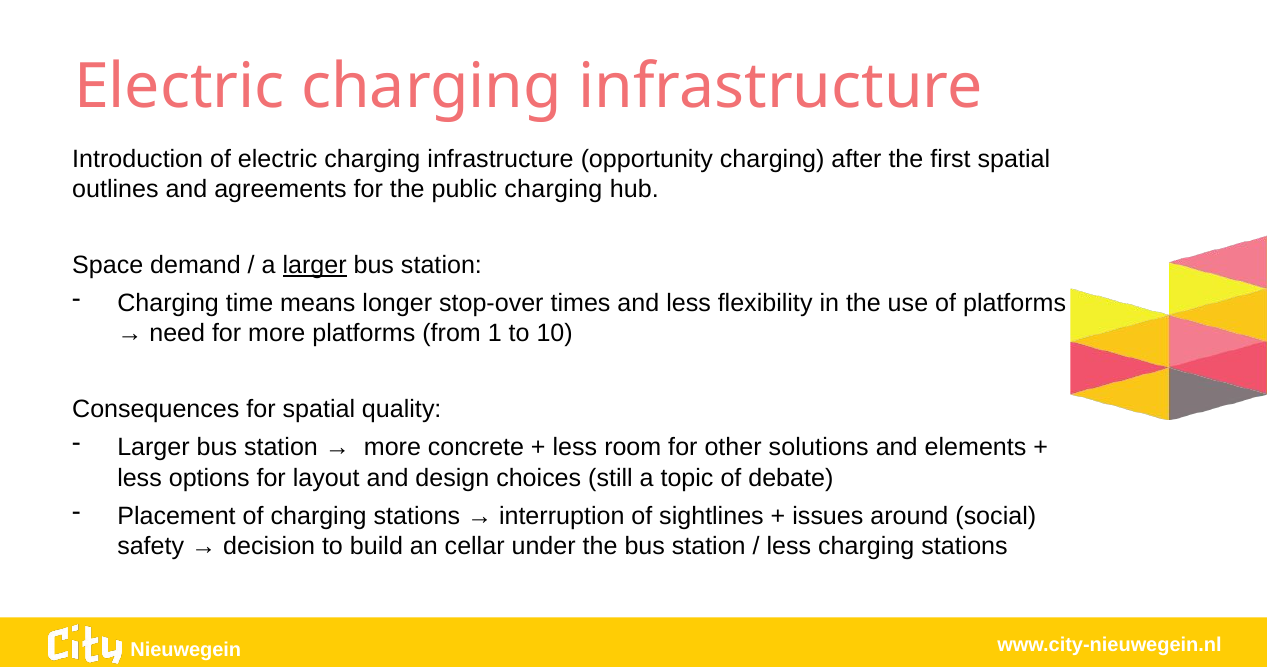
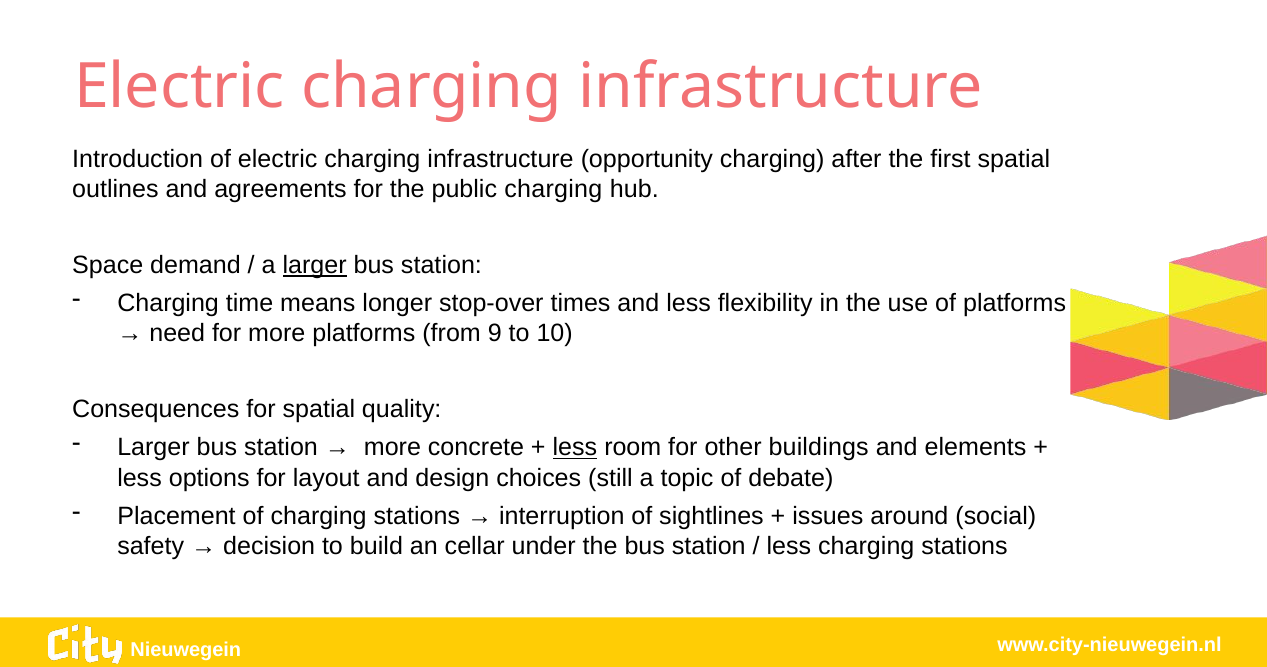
1: 1 -> 9 (495, 334)
less underline: none -> present (575, 448)
solutions: solutions -> buildings (819, 448)
